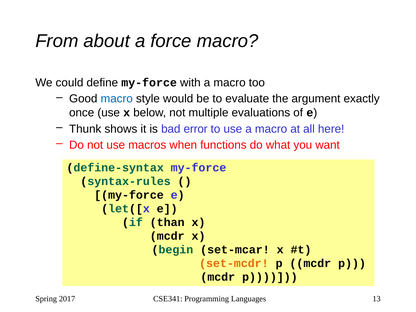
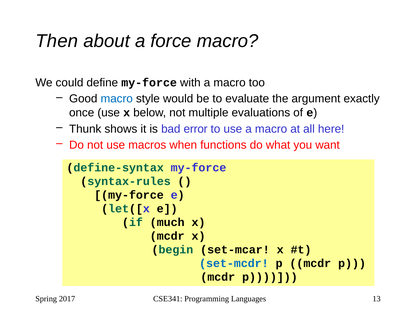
From: From -> Then (57, 41)
than: than -> much (167, 222)
set-mcdr colour: orange -> blue (234, 263)
